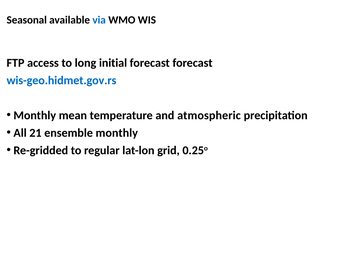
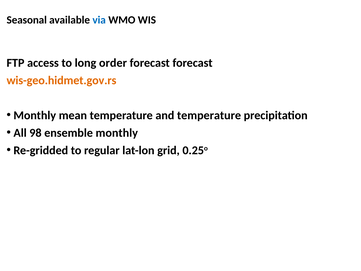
initial: initial -> order (113, 63)
wis-geo.hidmet.gov.rs colour: blue -> orange (61, 80)
and atmospheric: atmospheric -> temperature (209, 115)
21: 21 -> 98 (35, 133)
